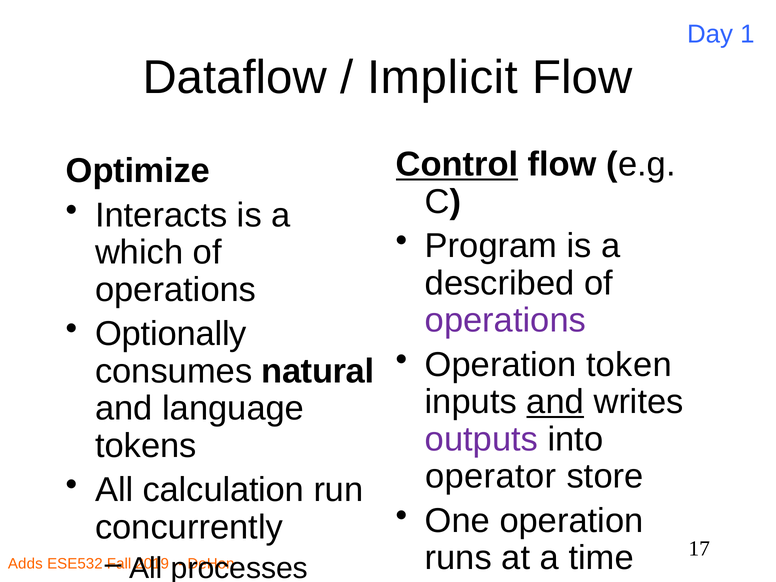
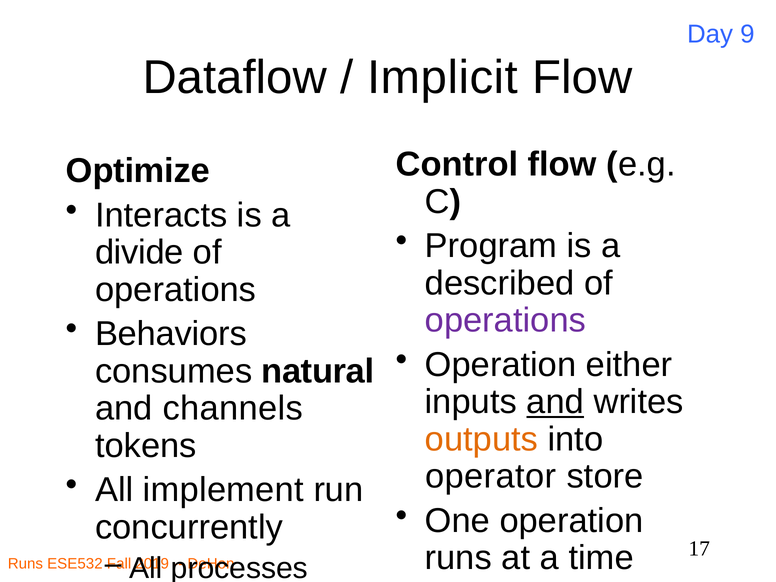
1: 1 -> 9 (747, 34)
Control underline: present -> none (457, 165)
which: which -> divide (139, 252)
Optionally: Optionally -> Behaviors (171, 334)
token: token -> either (629, 365)
language: language -> channels (233, 408)
outputs colour: purple -> orange (481, 439)
calculation: calculation -> implement (223, 490)
Adds: Adds -> Runs (25, 564)
